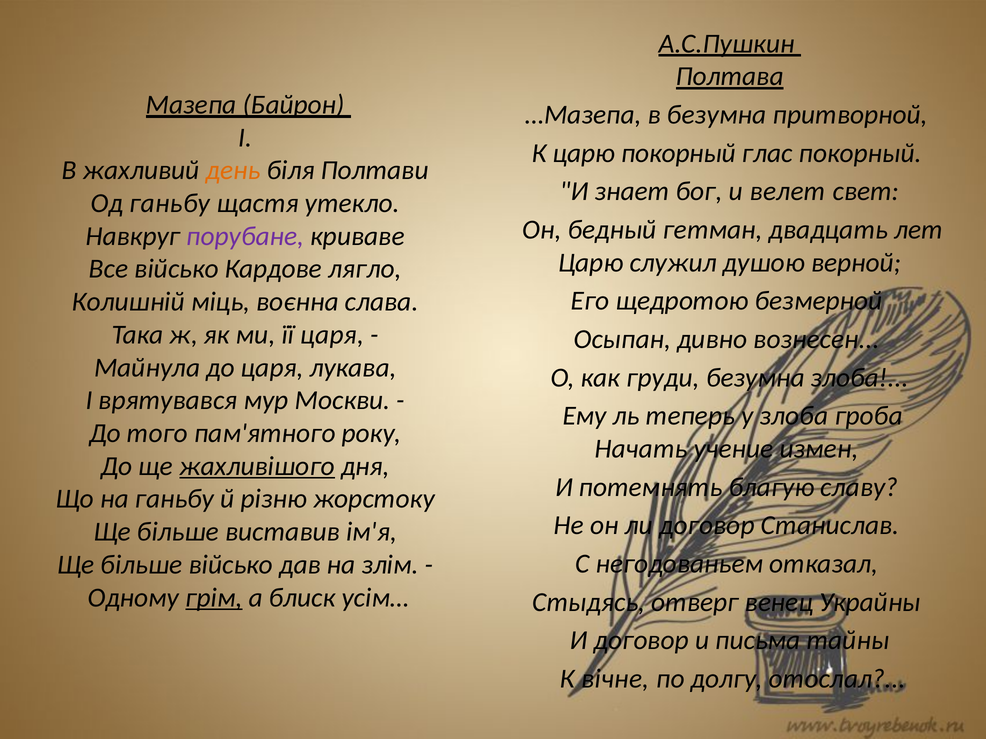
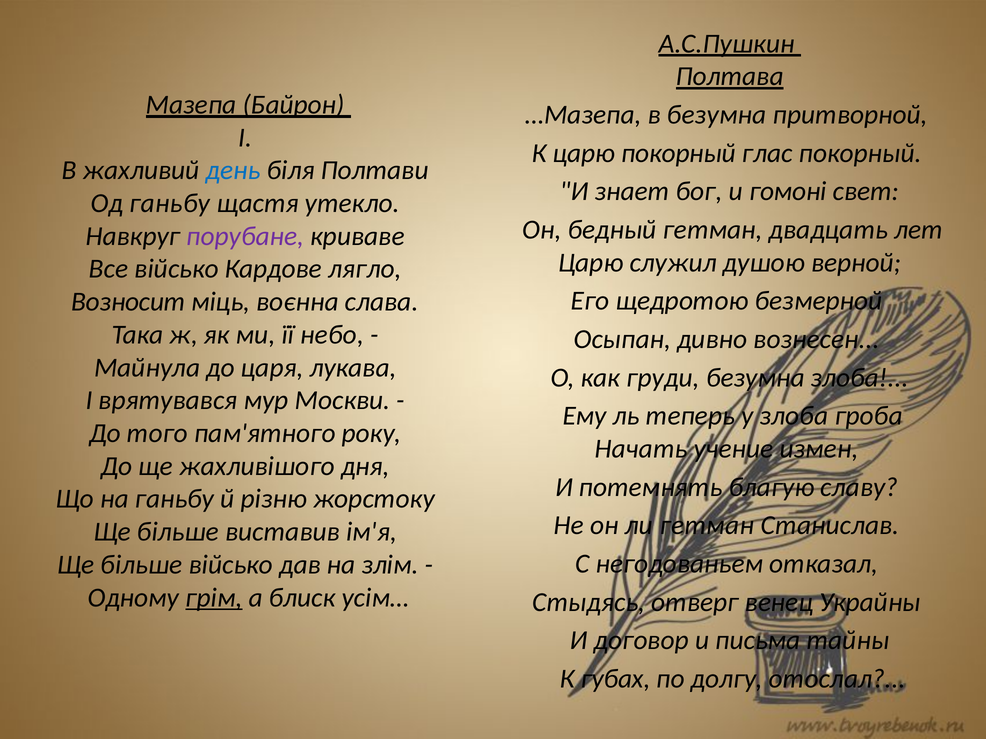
день colour: orange -> blue (233, 170)
велет: велет -> гомоні (788, 192)
Колишній: Колишній -> Возносит (128, 302)
її царя: царя -> небо (332, 335)
жахливішого underline: present -> none (257, 466)
ли договор: договор -> гетман (707, 526)
вічне: вічне -> губах (616, 679)
